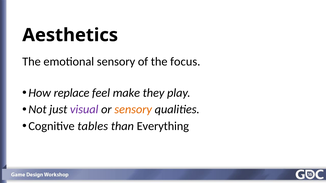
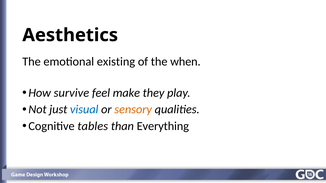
emotional sensory: sensory -> existing (116, 62)
focus: focus -> when (185, 62)
replace: replace -> survive (71, 93)
visual colour: purple -> blue (84, 110)
